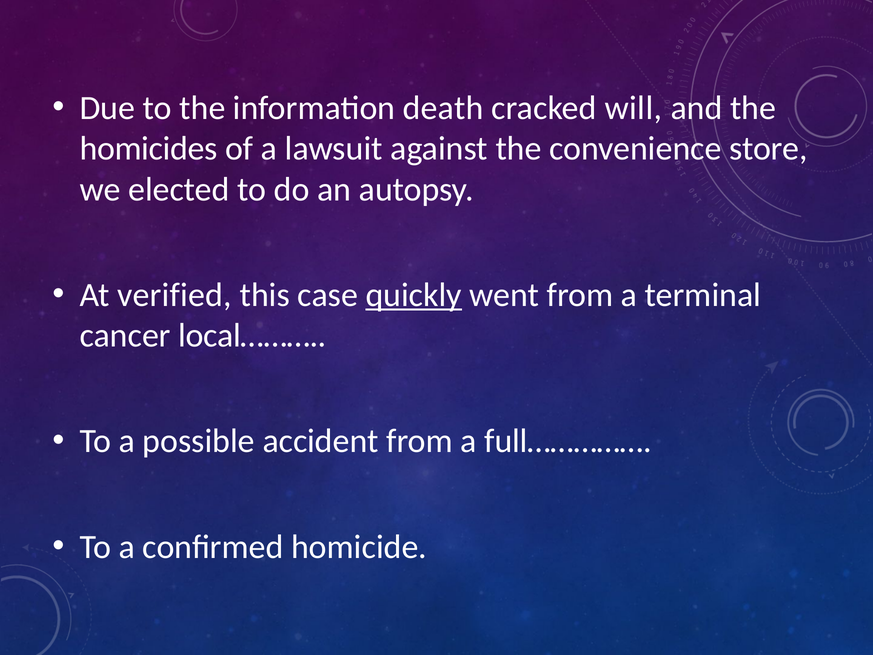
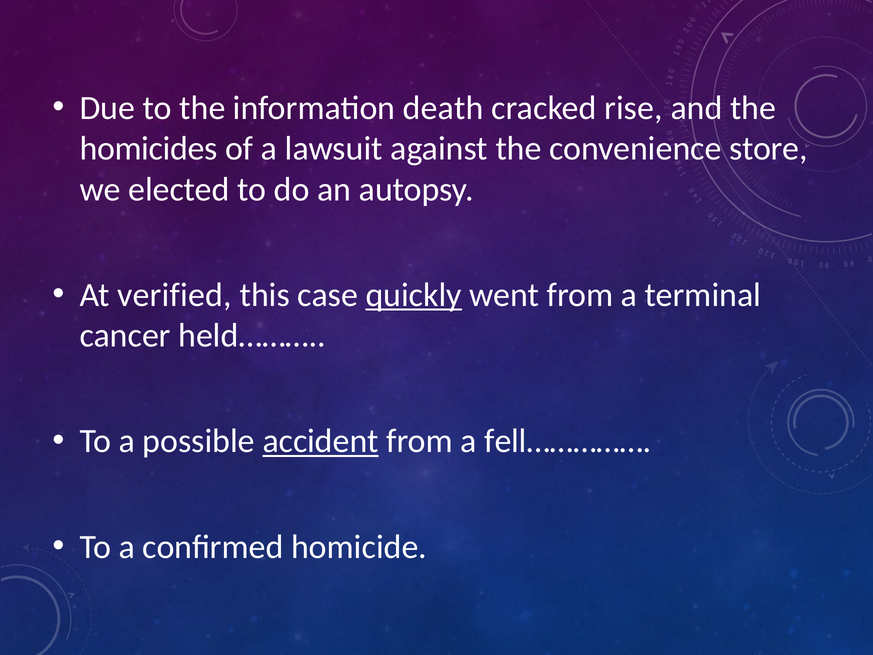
will: will -> rise (633, 108)
local………: local……… -> held……… (252, 335)
accident underline: none -> present (321, 441)
full……………: full…………… -> fell…………… (568, 441)
